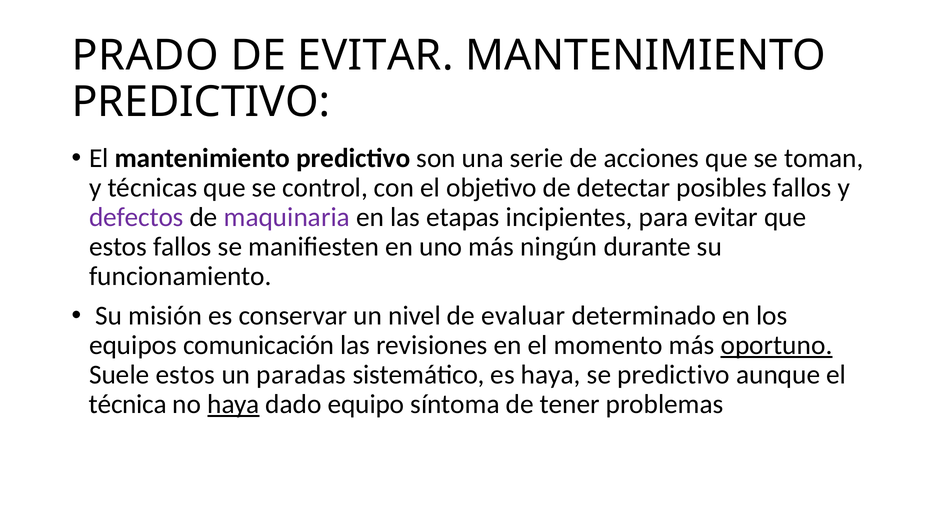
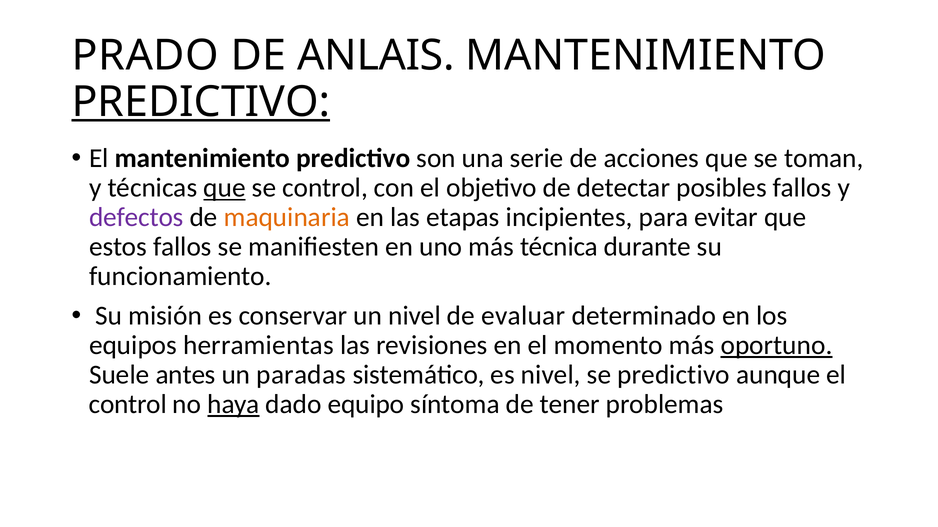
DE EVITAR: EVITAR -> ANLAIS (376, 56)
PREDICTIVO underline: none -> present (201, 102)
que underline: none -> present (225, 188)
maquinaria colour: purple -> orange (287, 218)
ningún: ningún -> técnica (559, 247)
comunicación: comunicación -> herramientas (258, 346)
Suele estos: estos -> antes (186, 375)
es haya: haya -> nivel (551, 375)
técnica: técnica -> control (128, 405)
